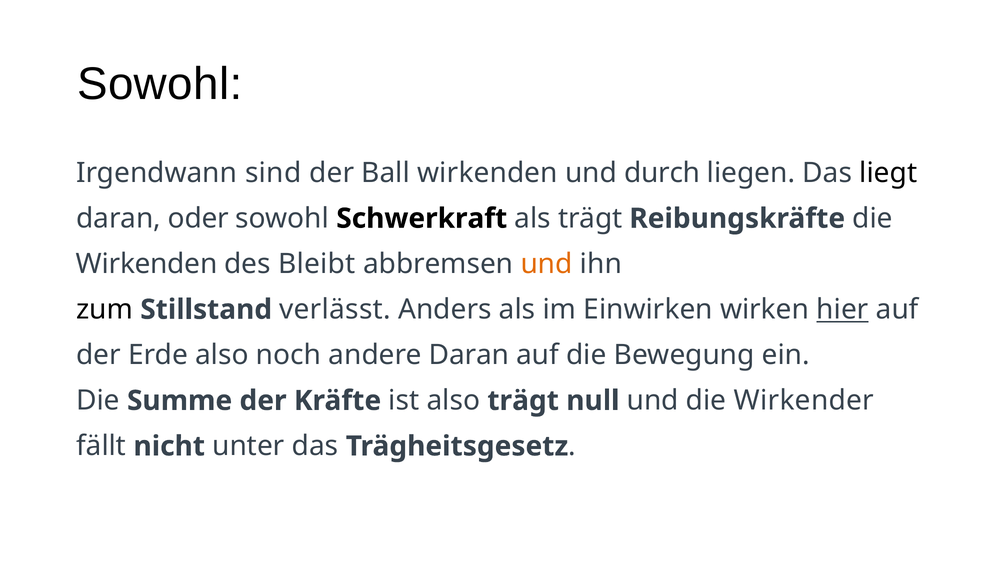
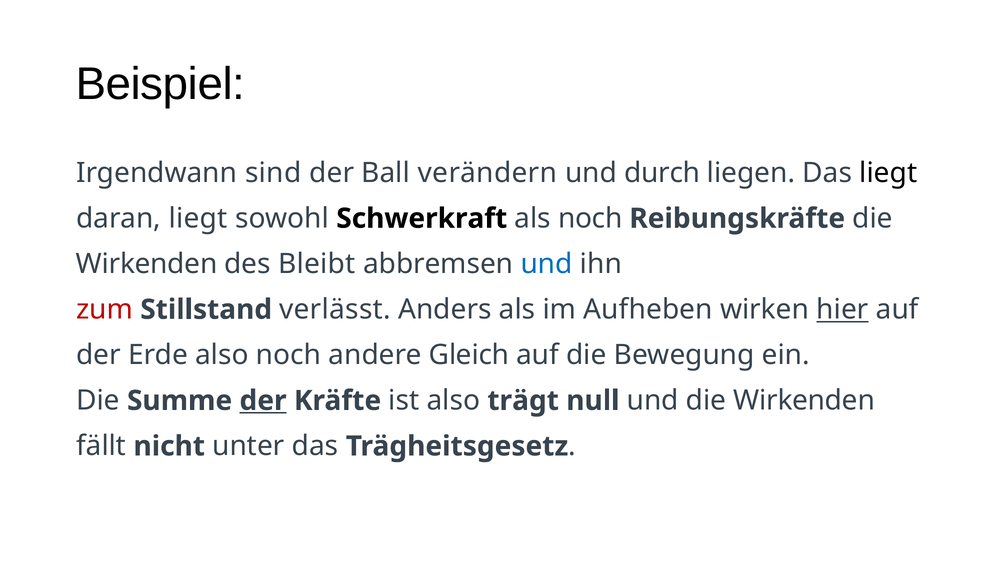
Sowohl: Sowohl -> Beispiel (160, 84)
Ball wirkenden: wirkenden -> verändern (487, 173)
daran oder: oder -> liegt (198, 218)
als trägt: trägt -> noch (590, 218)
und colour: orange -> blue (547, 264)
zum colour: black -> red (105, 310)
Einwirken: Einwirken -> Aufheben (648, 310)
andere Daran: Daran -> Gleich (469, 355)
der underline: none -> present (263, 401)
und die Wirkender: Wirkender -> Wirkenden (804, 401)
